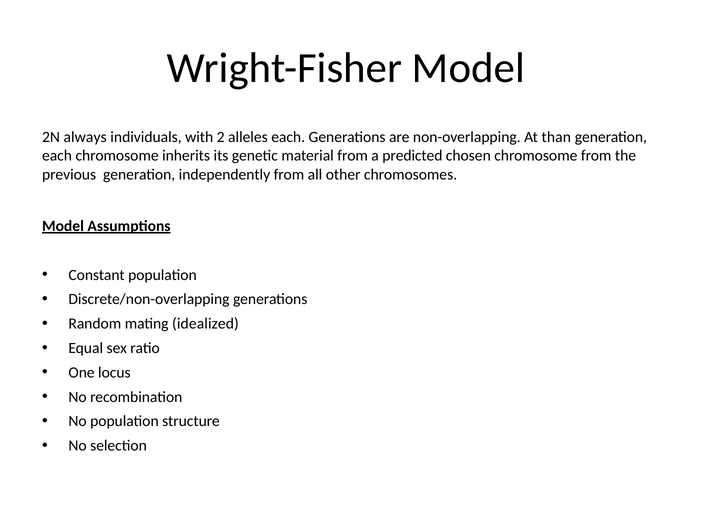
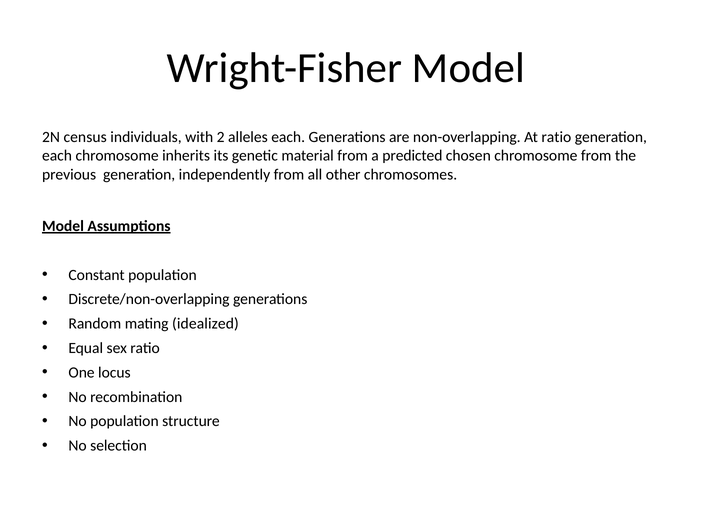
always: always -> census (85, 137)
At than: than -> ratio (556, 137)
